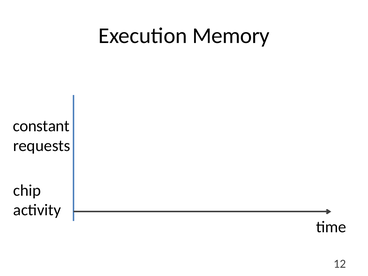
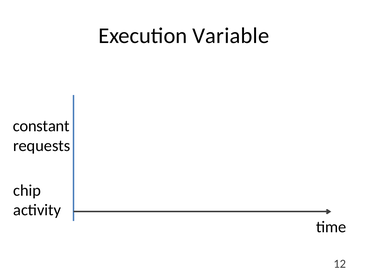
Memory: Memory -> Variable (231, 36)
